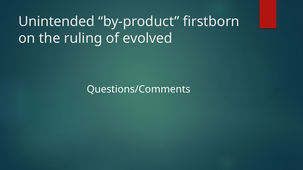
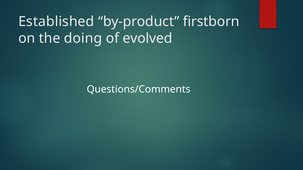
Unintended: Unintended -> Established (56, 22)
ruling: ruling -> doing (83, 38)
